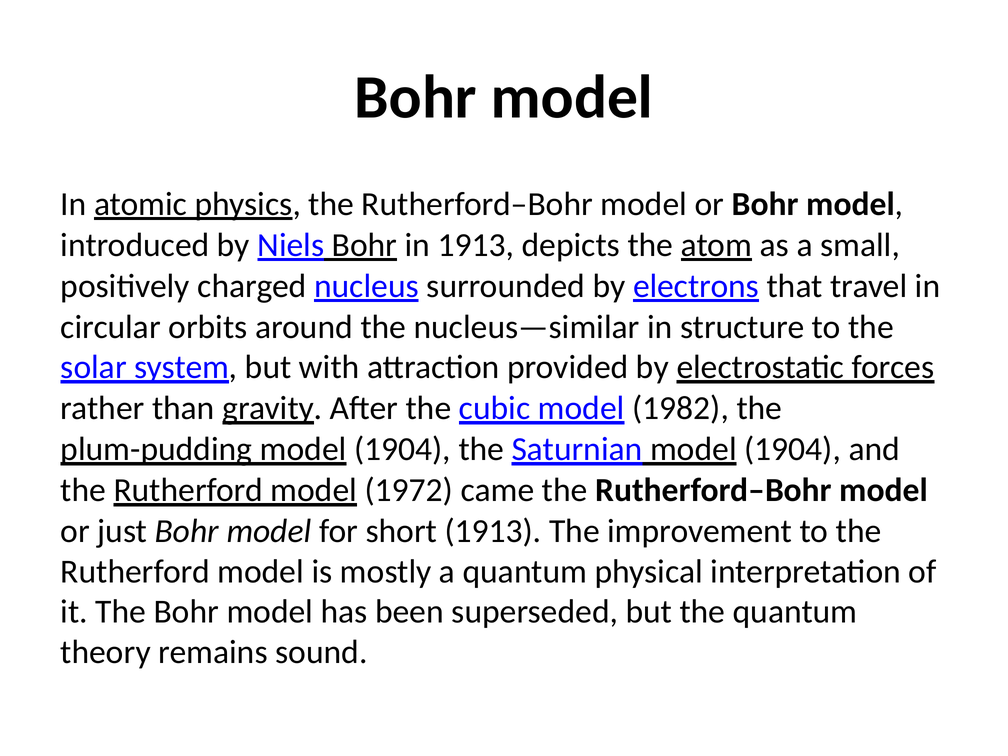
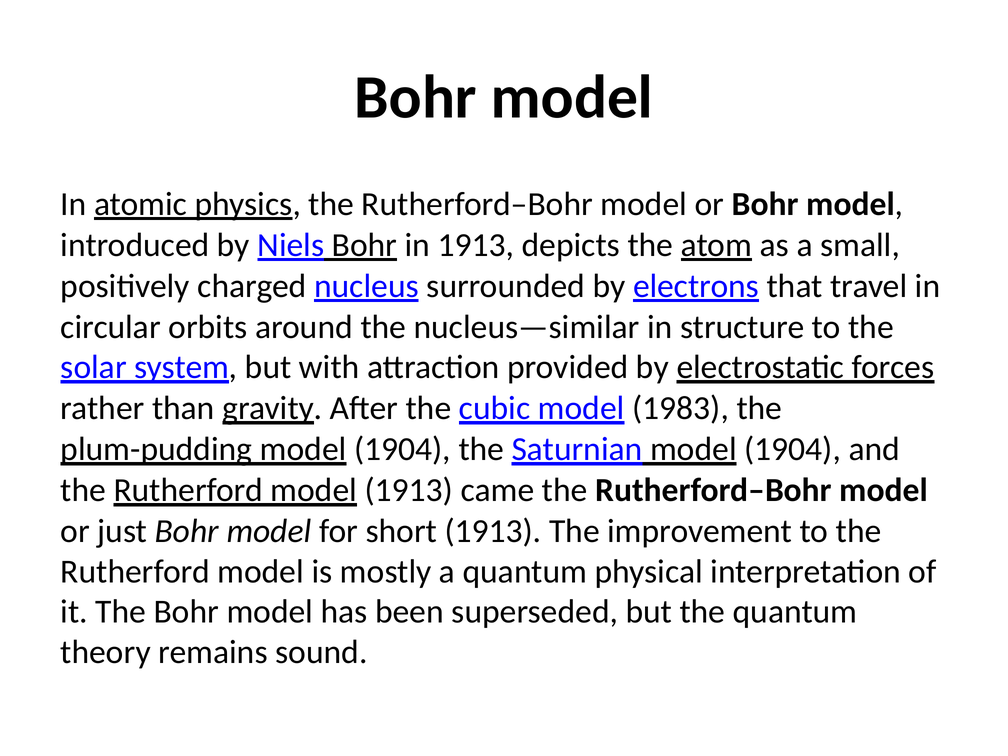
1982: 1982 -> 1983 (681, 408)
model 1972: 1972 -> 1913 (409, 490)
